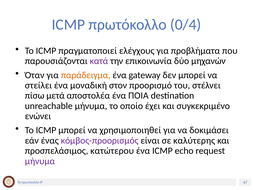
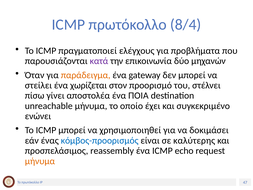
0/4: 0/4 -> 8/4 (186, 24)
μοναδική: μοναδική -> χωρίζεται (89, 85)
μετά: μετά -> γίνει (55, 96)
κόμβος-προορισμός colour: purple -> blue (100, 140)
κατώτερου: κατώτερου -> reassembly (112, 151)
μήνυμα colour: purple -> orange (40, 161)
